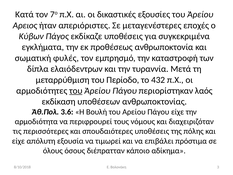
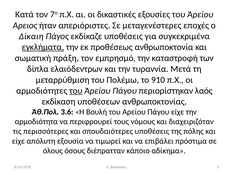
Κύβων: Κύβων -> Δίκαιη (31, 36)
εγκλήματα underline: none -> present (43, 47)
φυλές: φυλές -> πράξη (66, 58)
Περίοδο: Περίοδο -> Πολέμω (123, 80)
432: 432 -> 910 (158, 80)
